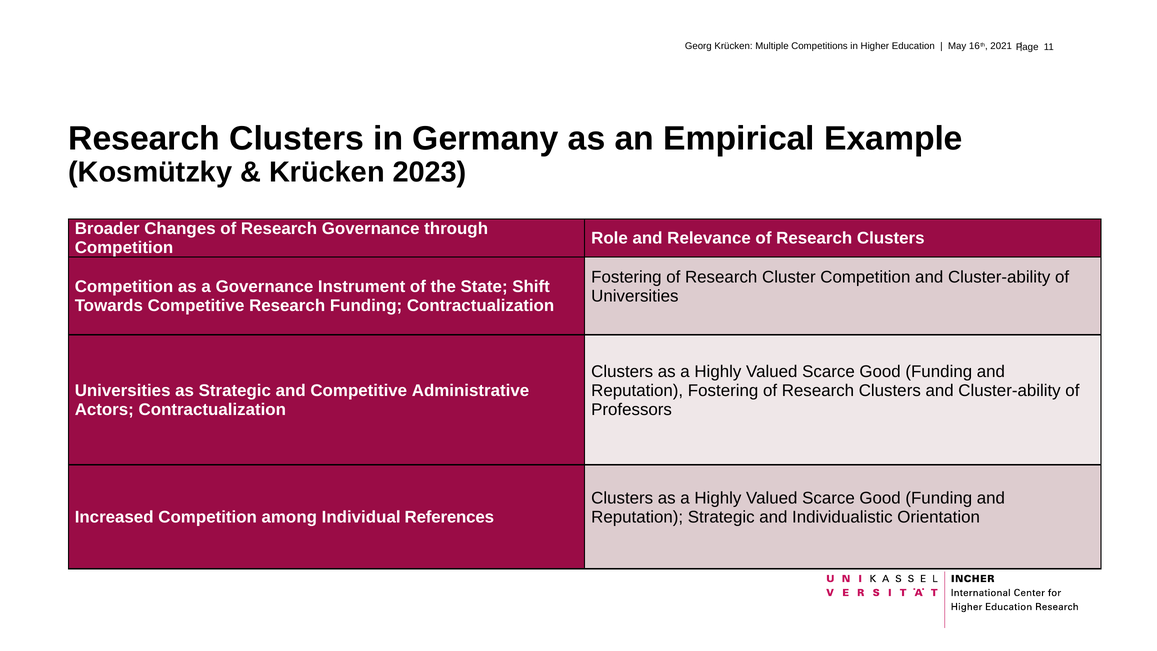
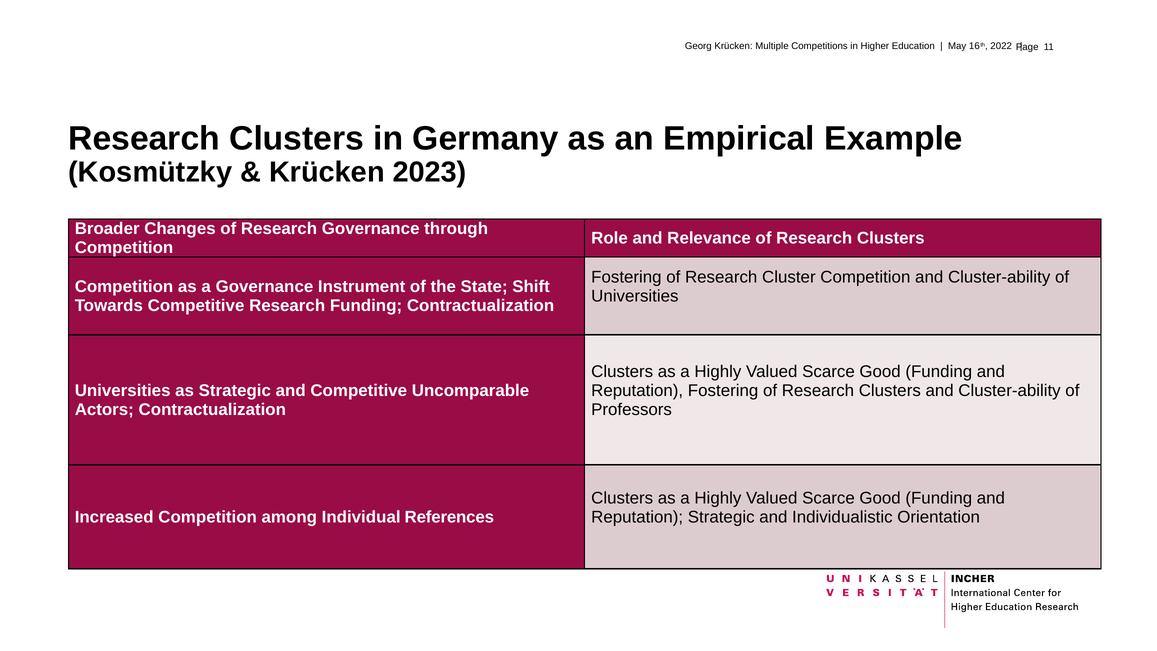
2021: 2021 -> 2022 (1001, 46)
Administrative: Administrative -> Uncomparable (471, 390)
